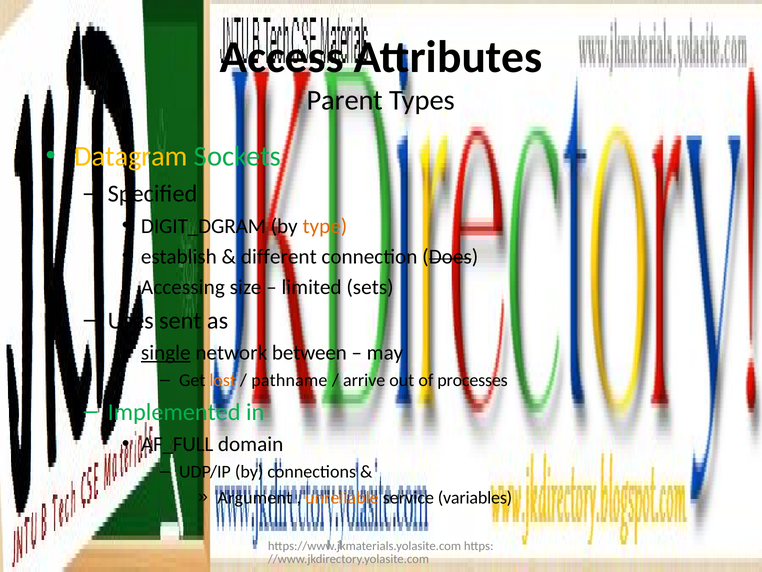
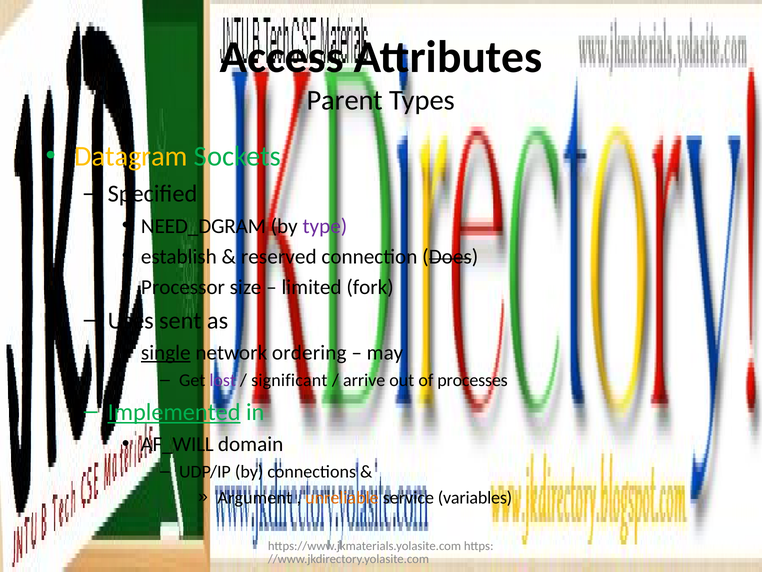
DIGIT_DGRAM: DIGIT_DGRAM -> NEED_DGRAM (203, 226)
type colour: orange -> purple (325, 226)
different: different -> reserved (279, 256)
Accessing: Accessing -> Processor (183, 287)
sets: sets -> fork (370, 287)
between: between -> ordering (309, 352)
lost colour: orange -> purple (223, 380)
pathname: pathname -> significant (289, 380)
Implemented underline: none -> present (174, 412)
AF_FULL: AF_FULL -> AF_WILL (177, 444)
